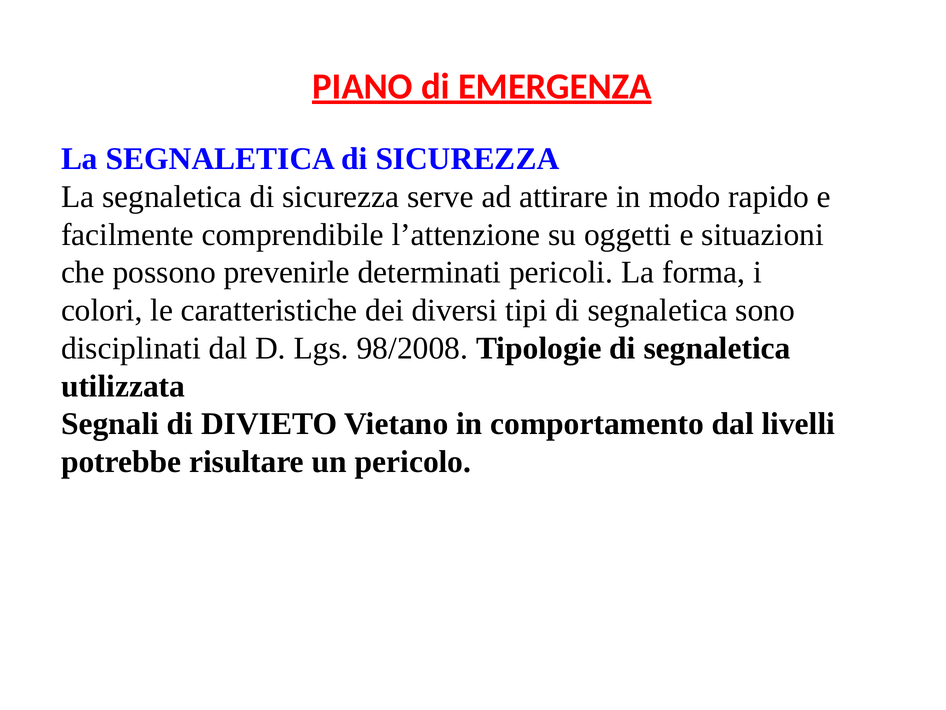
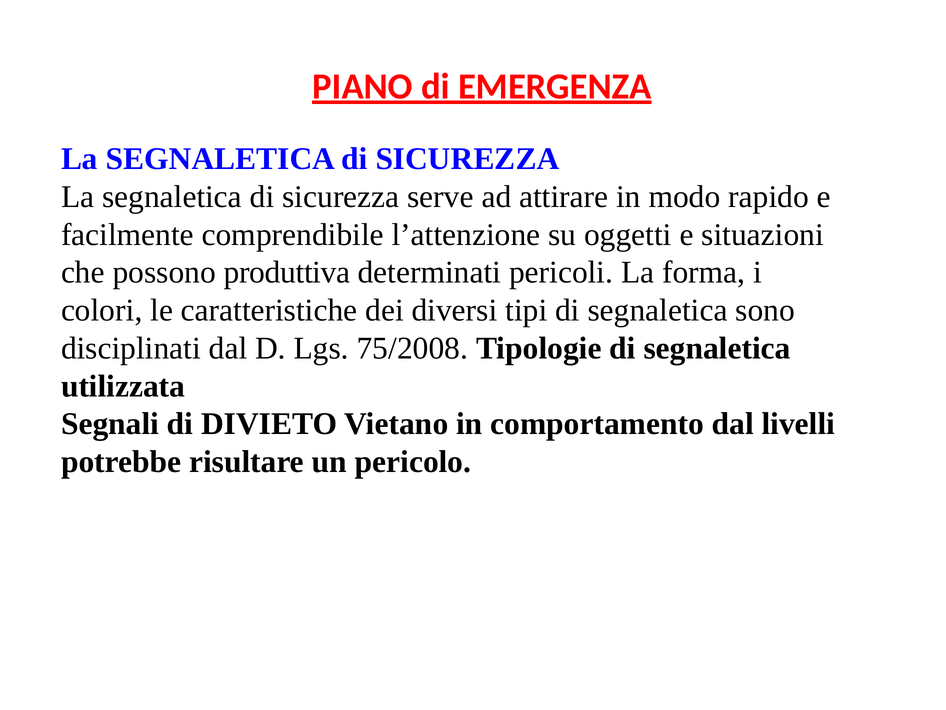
prevenirle: prevenirle -> produttiva (287, 272)
98/2008: 98/2008 -> 75/2008 (412, 348)
